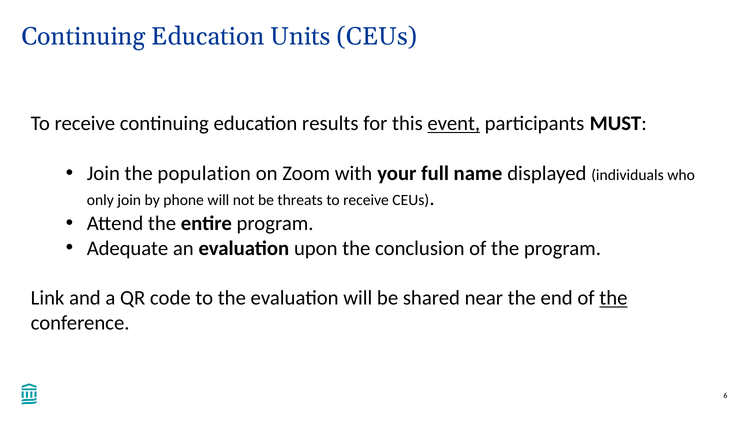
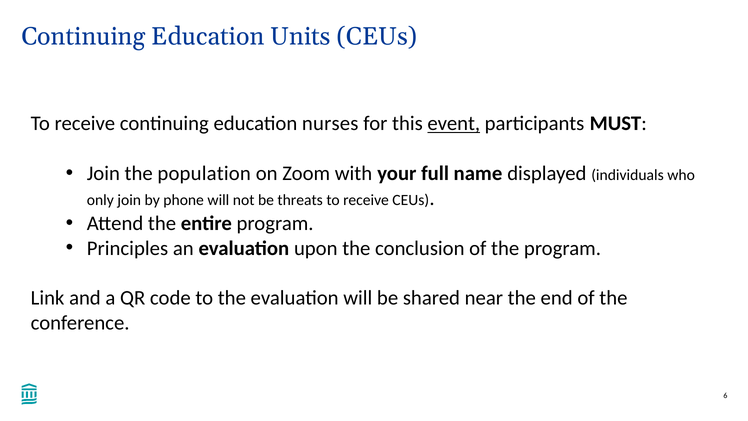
results: results -> nurses (330, 124)
Adequate: Adequate -> Principles (127, 248)
the underline: present -> none (613, 298)
